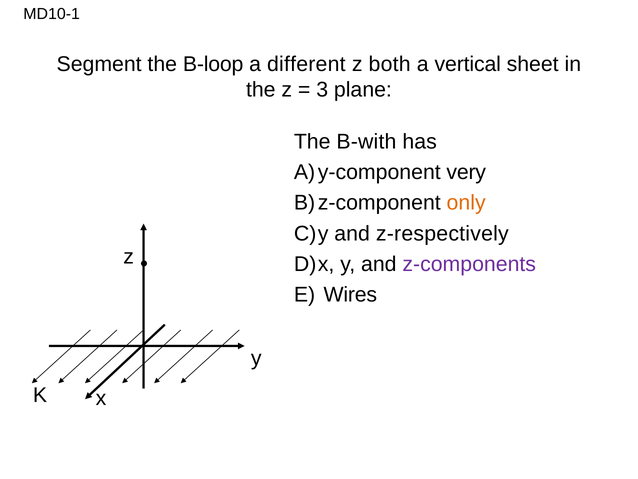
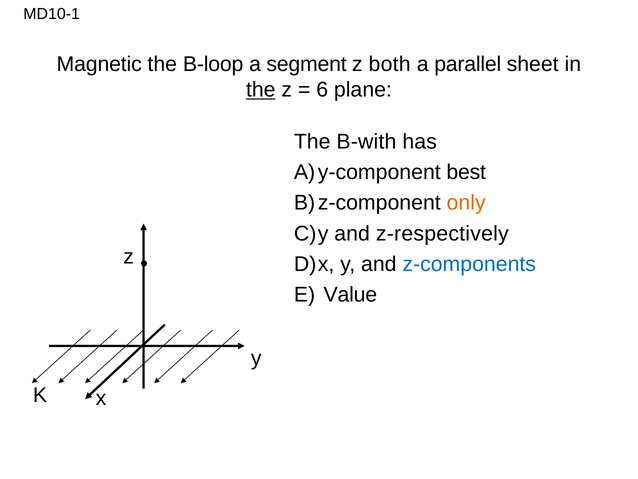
Segment: Segment -> Magnetic (99, 64)
different: different -> segment (307, 64)
vertical: vertical -> parallel (468, 64)
the underline: none -> present (261, 90)
3: 3 -> 6 (322, 90)
very: very -> best (466, 172)
z-components colour: purple -> blue (469, 264)
Wires: Wires -> Value (350, 294)
